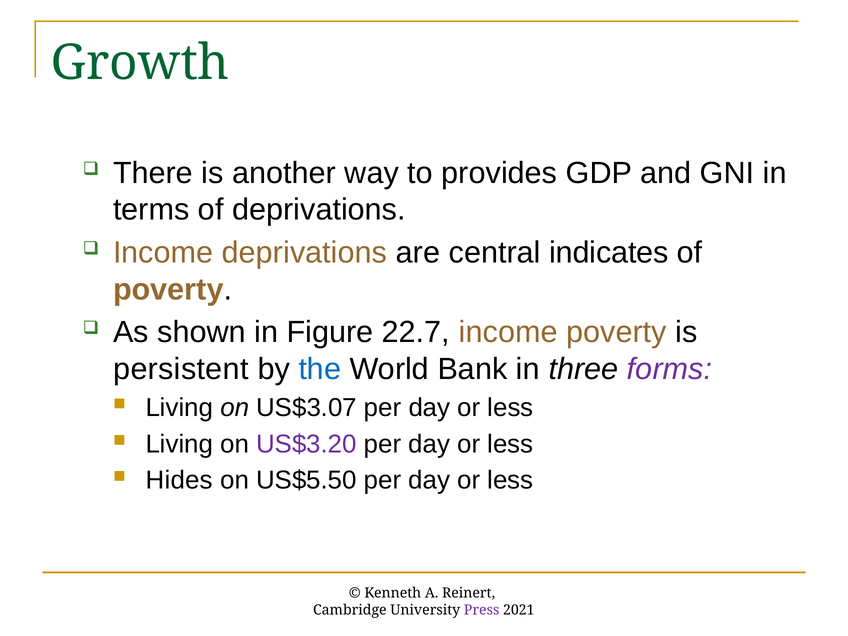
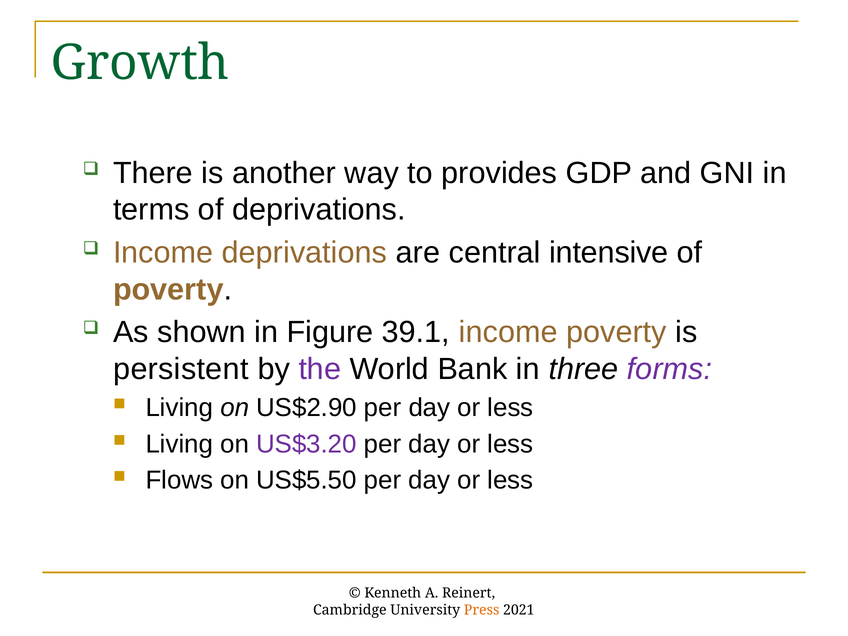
indicates: indicates -> intensive (609, 253)
22.7: 22.7 -> 39.1 (416, 332)
the colour: blue -> purple (320, 369)
US$3.07: US$3.07 -> US$2.90 (307, 408)
Hides: Hides -> Flows (179, 480)
Press colour: purple -> orange (482, 610)
